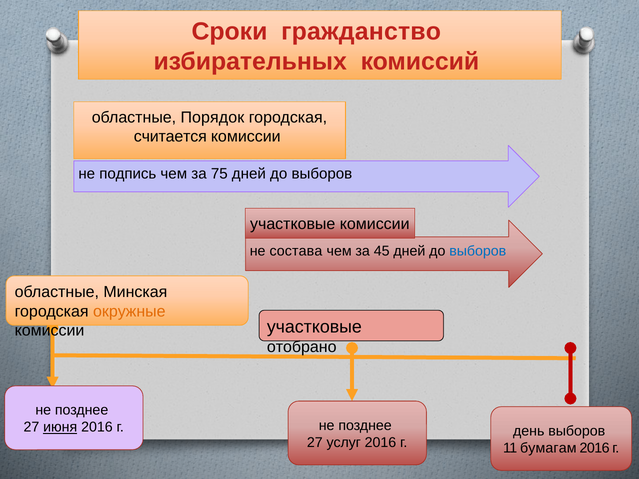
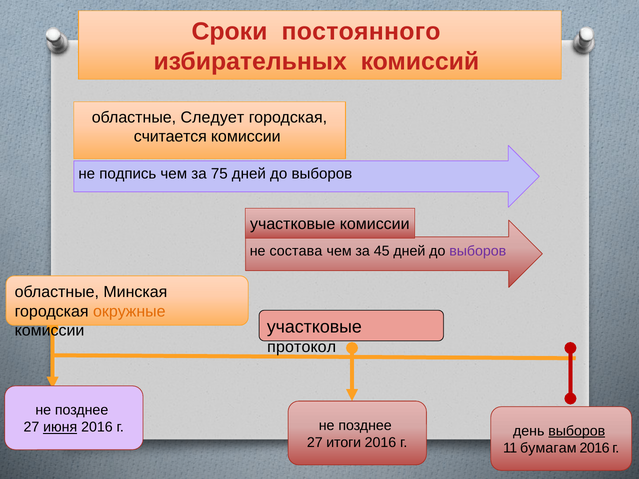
гражданство: гражданство -> постоянного (361, 32)
Порядок: Порядок -> Следует (212, 117)
выборов colour: blue -> purple (478, 251)
отобрано: отобрано -> протокол (302, 347)
выборов underline: none -> present (577, 431)
услуг: услуг -> итоги (344, 443)
